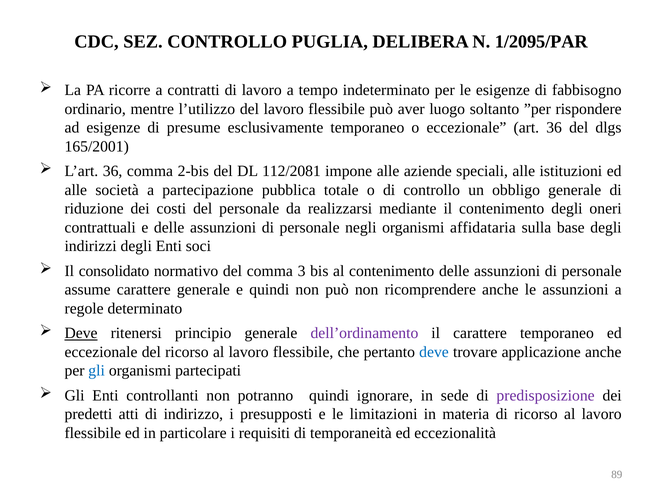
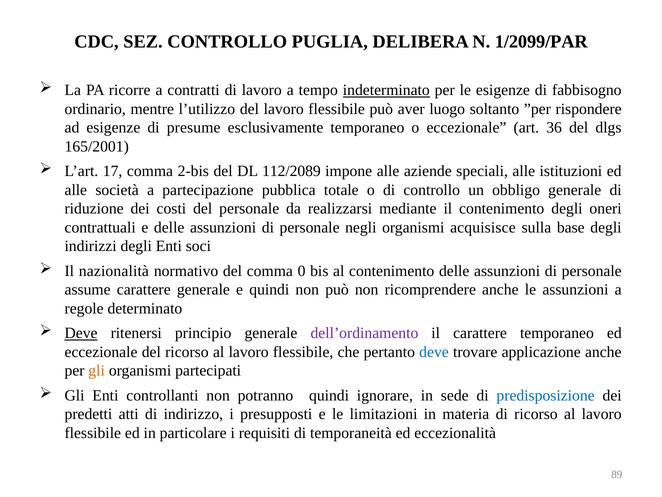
1/2095/PAR: 1/2095/PAR -> 1/2099/PAR (541, 42)
indeterminato underline: none -> present (386, 90)
L’art 36: 36 -> 17 (113, 171)
112/2081: 112/2081 -> 112/2089 (291, 171)
affidataria: affidataria -> acquisisce (483, 227)
consolidato: consolidato -> nazionalità (114, 271)
3: 3 -> 0 (302, 271)
gli colour: blue -> orange (97, 370)
predisposizione colour: purple -> blue (546, 395)
